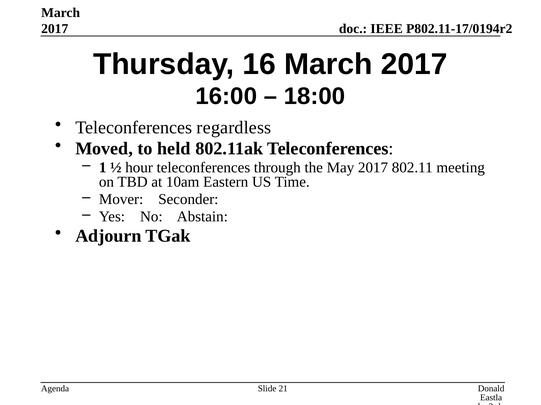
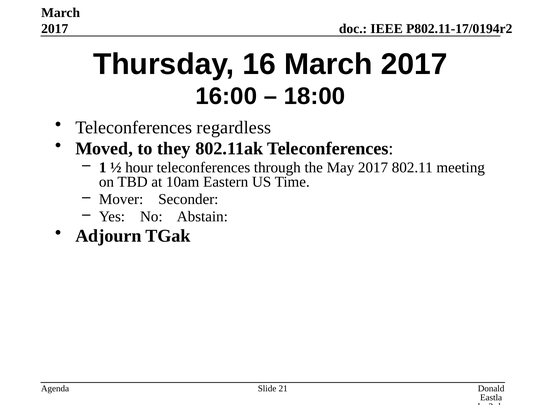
held: held -> they (174, 149)
